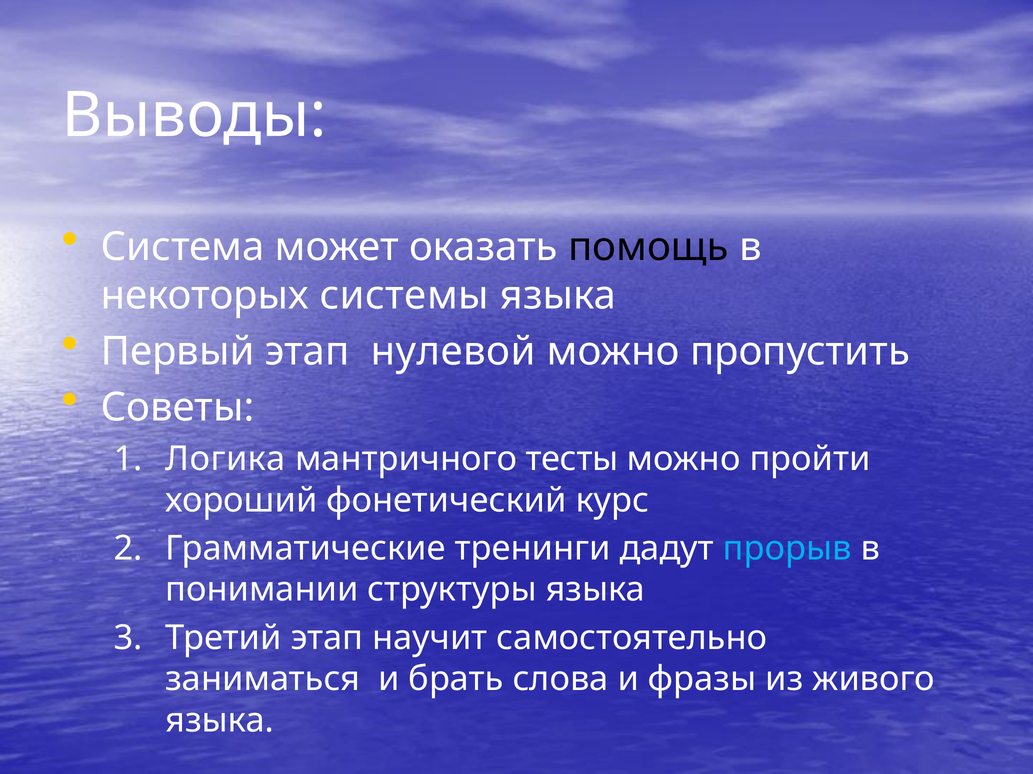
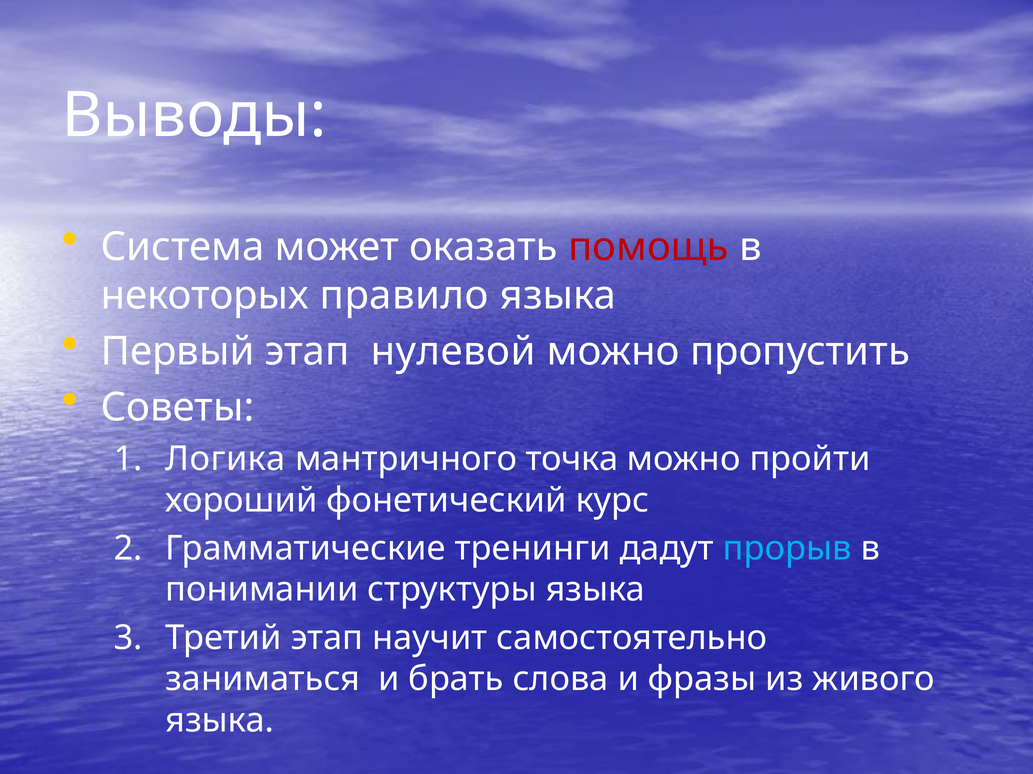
помощь colour: black -> red (648, 247)
системы: системы -> правило (404, 296)
тесты: тесты -> точка (572, 459)
